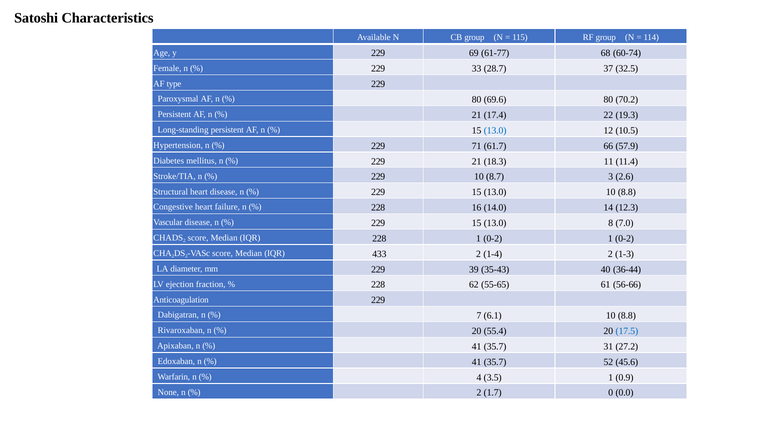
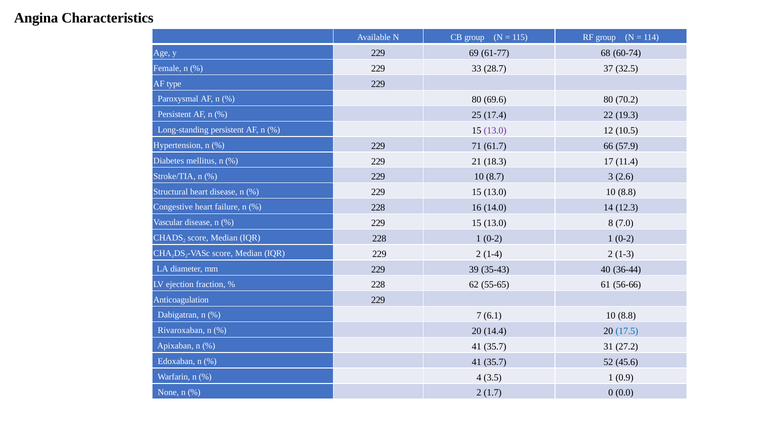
Satoshi: Satoshi -> Angina (36, 18)
21: 21 -> 25 (477, 115)
13.0 colour: blue -> purple (495, 130)
11: 11 -> 17 (609, 161)
IQR 433: 433 -> 229 (379, 254)
55.4: 55.4 -> 14.4 (495, 331)
